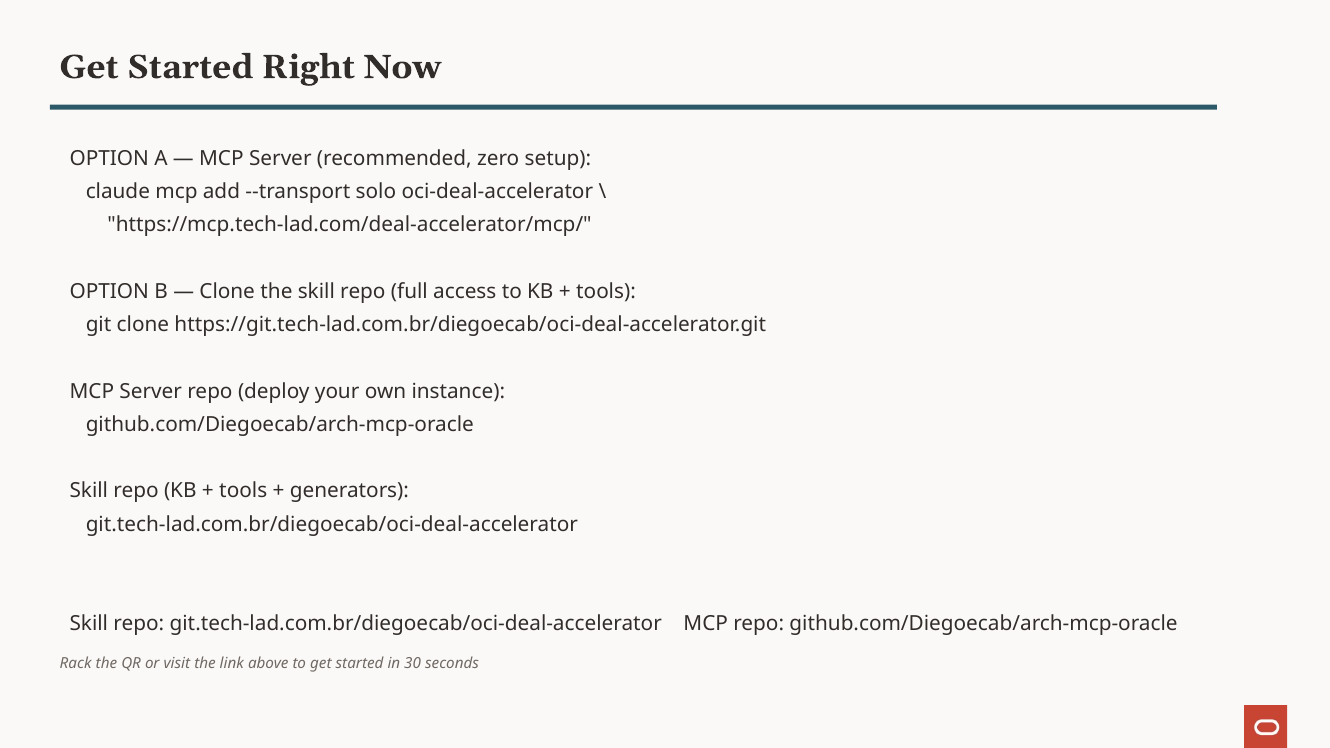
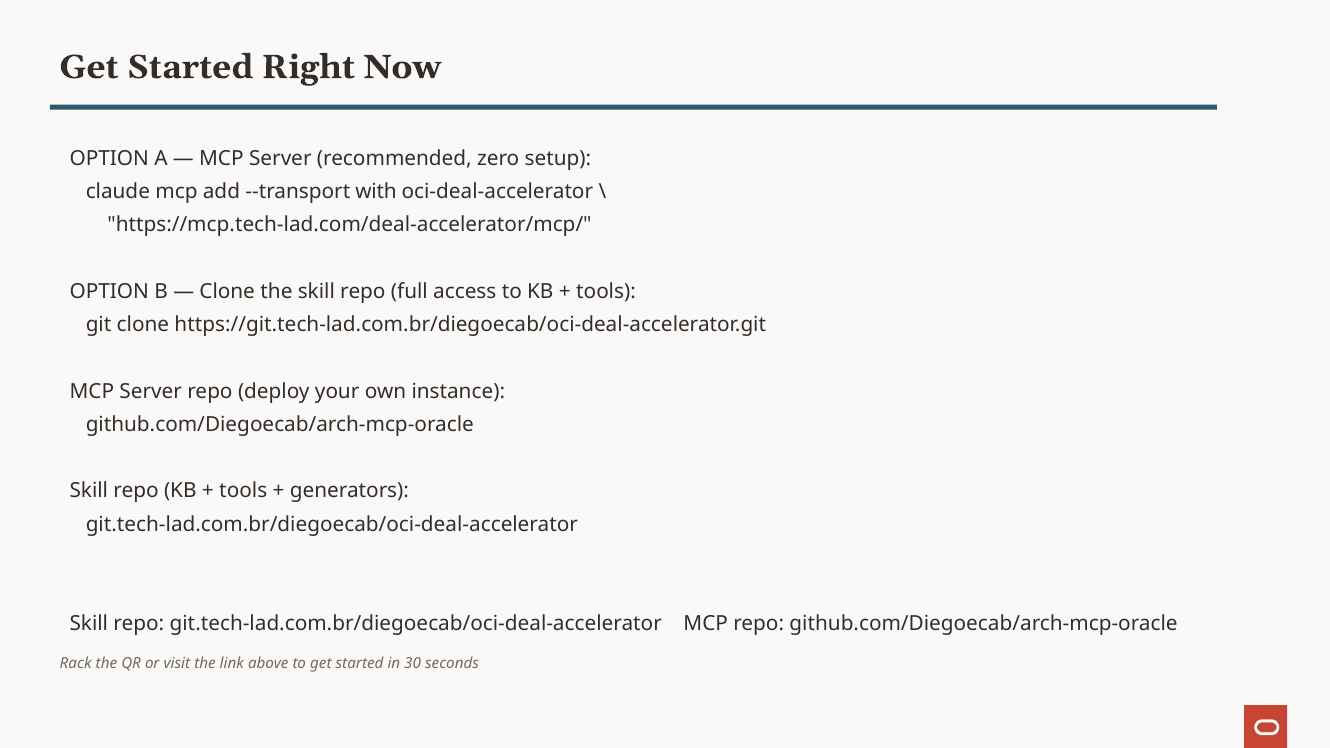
solo: solo -> with (376, 192)
